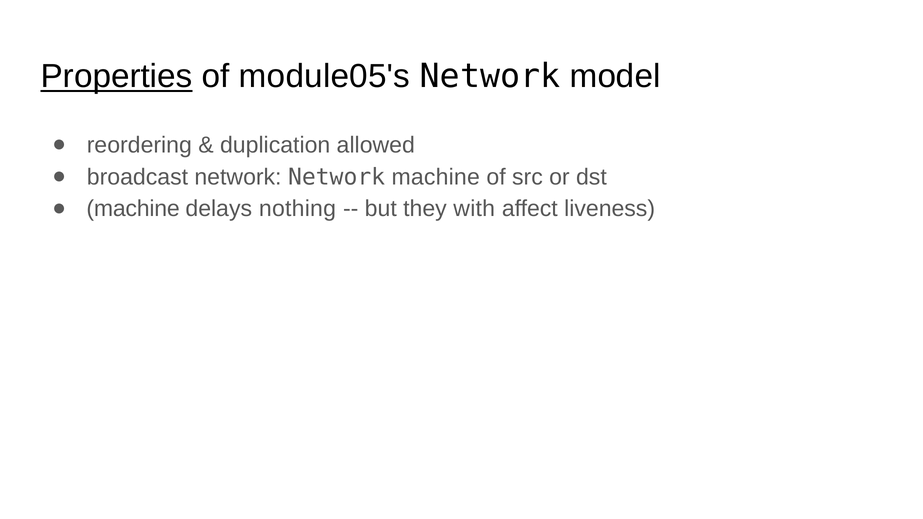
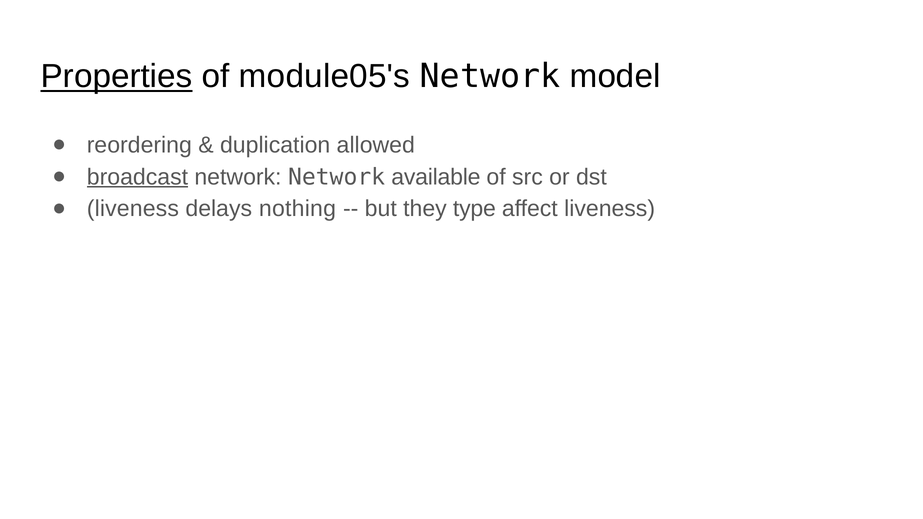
broadcast underline: none -> present (137, 177)
Network machine: machine -> available (436, 177)
machine: machine -> liveness (133, 209)
with: with -> type (474, 209)
